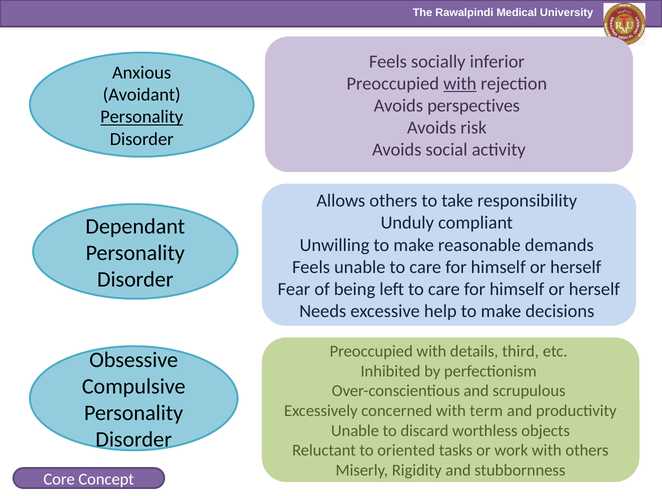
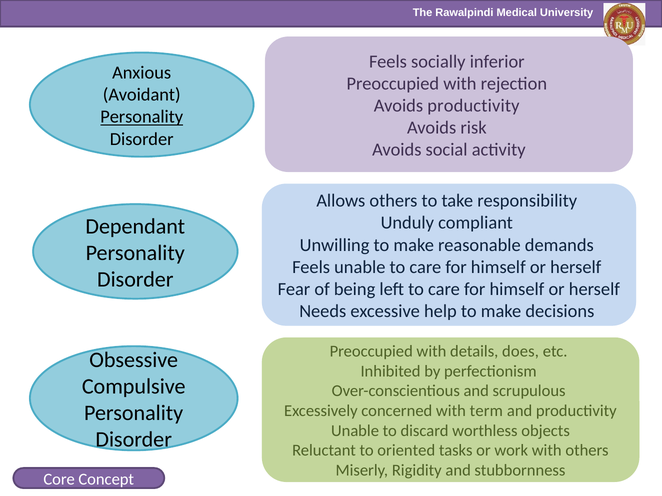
with underline: present -> none (460, 84)
Avoids perspectives: perspectives -> productivity (473, 106)
third: third -> does (520, 352)
